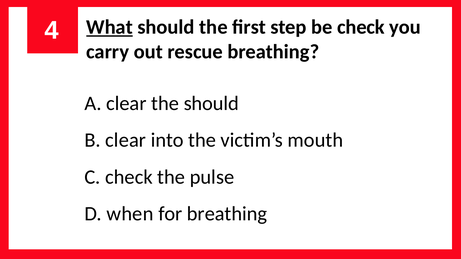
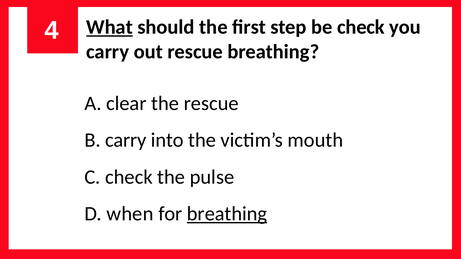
the should: should -> rescue (211, 103)
B clear: clear -> carry (126, 140)
breathing underline: none -> present (227, 214)
